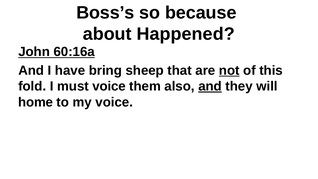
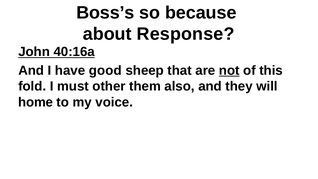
Happened: Happened -> Response (186, 34)
60:16a: 60:16a -> 40:16a (74, 52)
bring: bring -> good (105, 70)
must voice: voice -> other (109, 86)
and underline: present -> none (210, 86)
